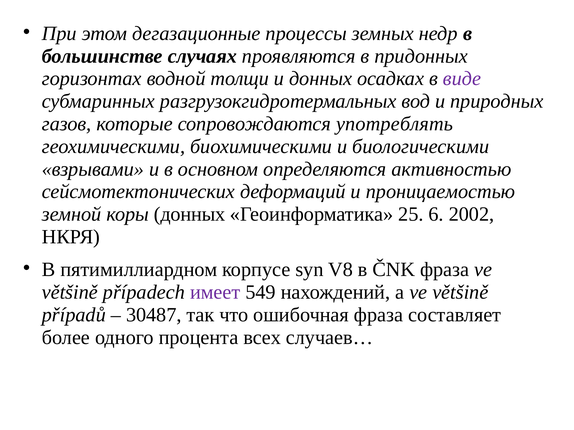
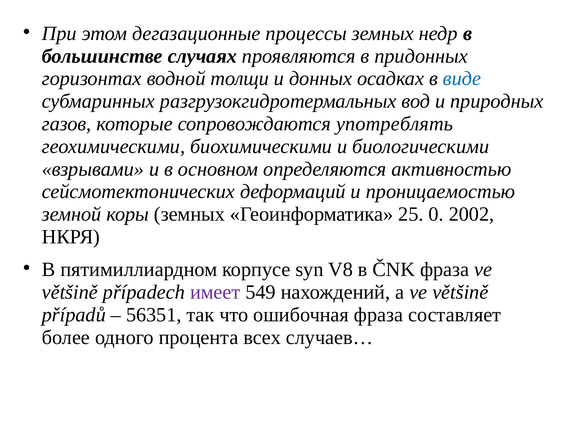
виде colour: purple -> blue (462, 79)
коры донных: донных -> земных (189, 214)
6: 6 -> 0 (436, 214)
30487: 30487 -> 56351 (154, 315)
